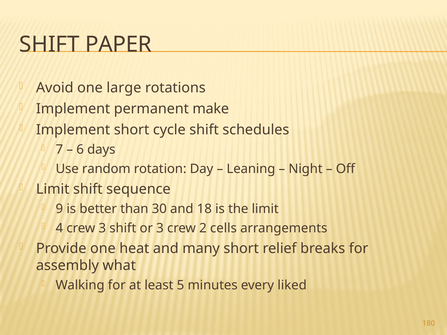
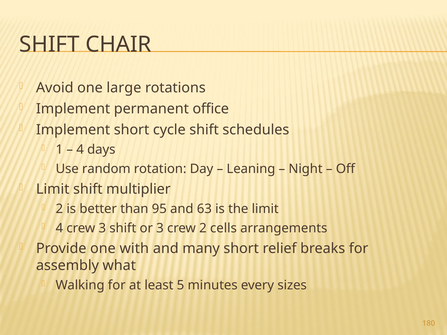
PAPER: PAPER -> CHAIR (118, 44)
make: make -> office (211, 109)
7: 7 -> 1 (59, 150)
6: 6 -> 4 (80, 150)
sequence: sequence -> multiplier (138, 189)
9: 9 -> 2 (59, 209)
30: 30 -> 95 (159, 209)
18: 18 -> 63 (204, 209)
heat: heat -> with (134, 249)
liked: liked -> sizes (292, 286)
